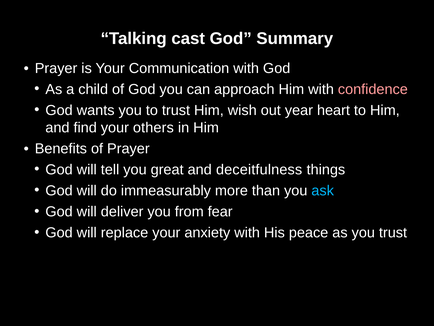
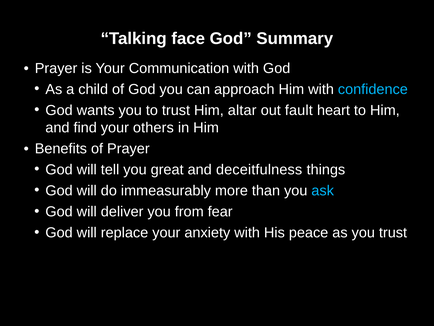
cast: cast -> face (188, 39)
confidence colour: pink -> light blue (373, 89)
wish: wish -> altar (242, 110)
year: year -> fault (299, 110)
